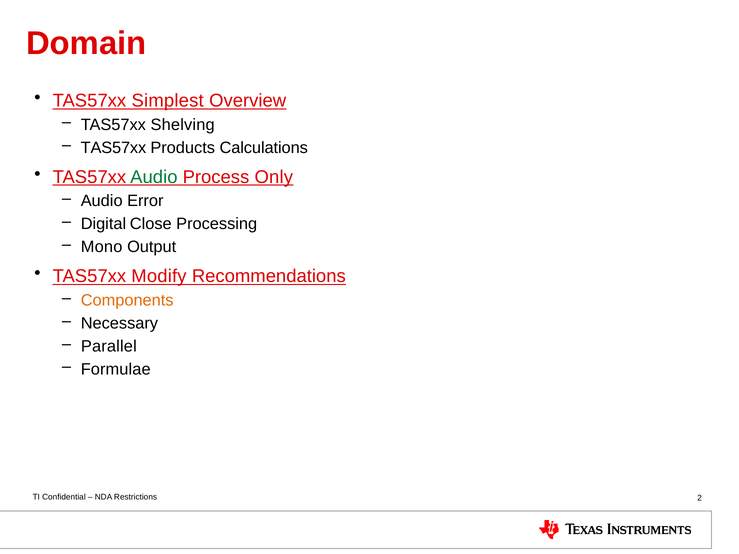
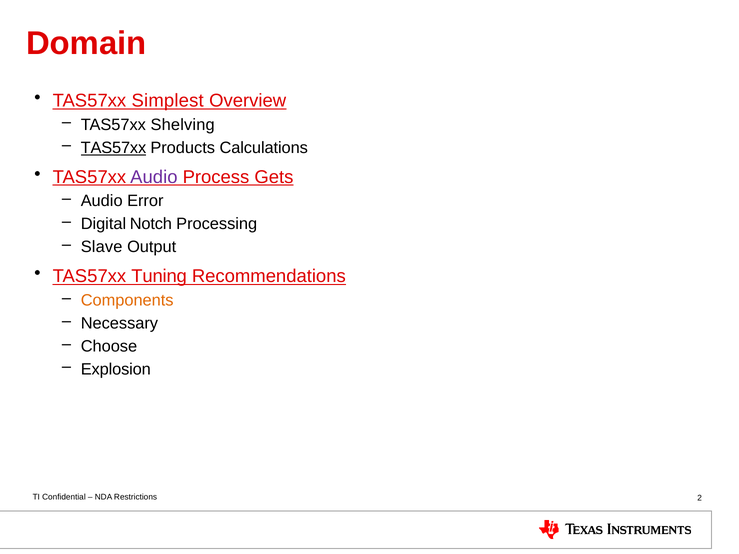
TAS57xx underline: none -> present (113, 148)
Audio colour: green -> purple (154, 177)
Only: Only -> Gets (274, 177)
Close: Close -> Notch (151, 224)
Mono: Mono -> Slave (102, 247)
Modify: Modify -> Tuning (159, 276)
Parallel: Parallel -> Choose (109, 346)
Formulae: Formulae -> Explosion (116, 369)
